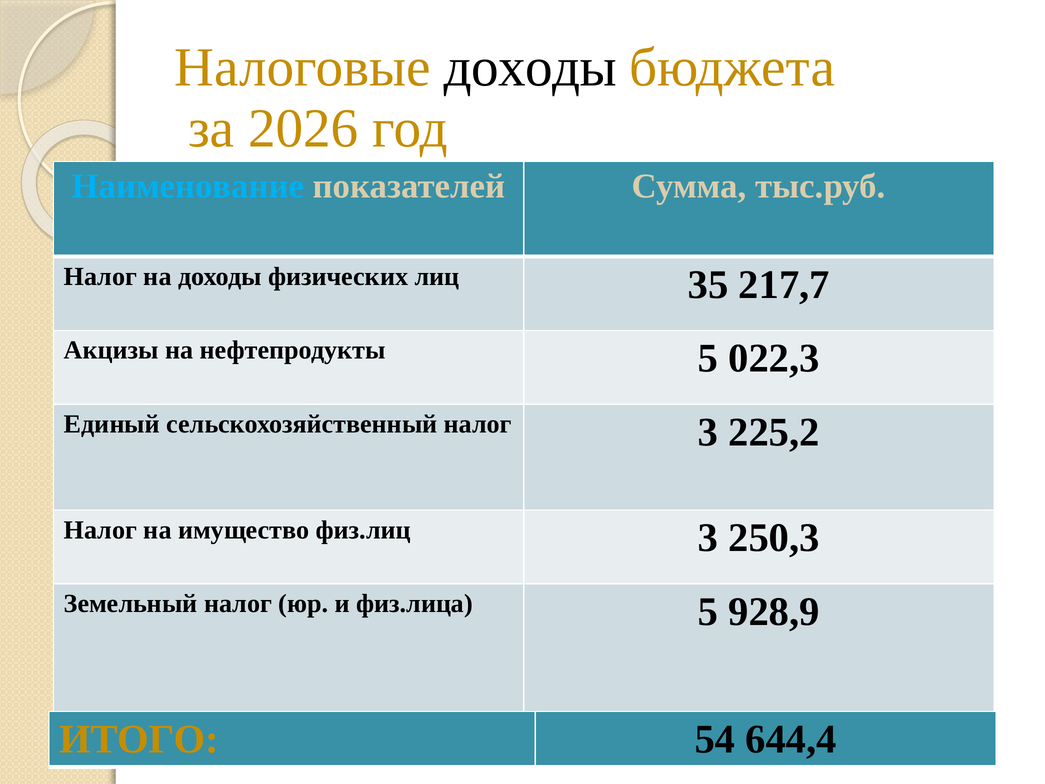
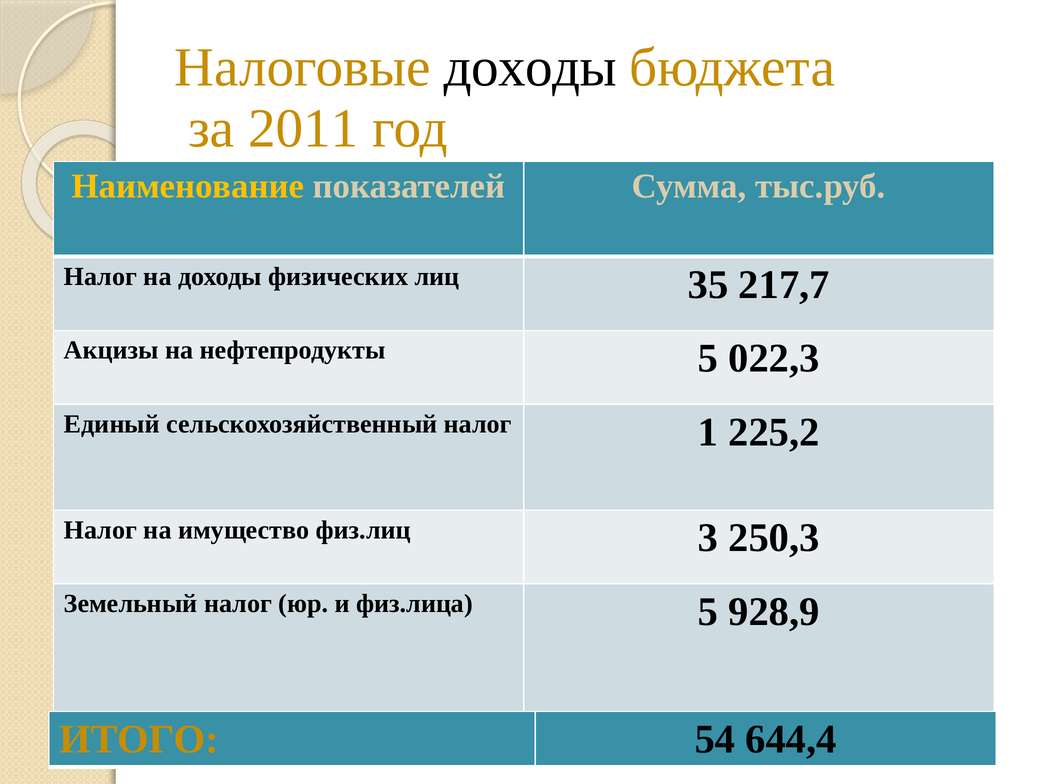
2026: 2026 -> 2011 (303, 129)
Наименование colour: light blue -> yellow (188, 186)
налог 3: 3 -> 1 (708, 432)
